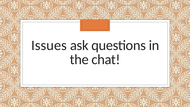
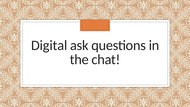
Issues: Issues -> Digital (49, 45)
